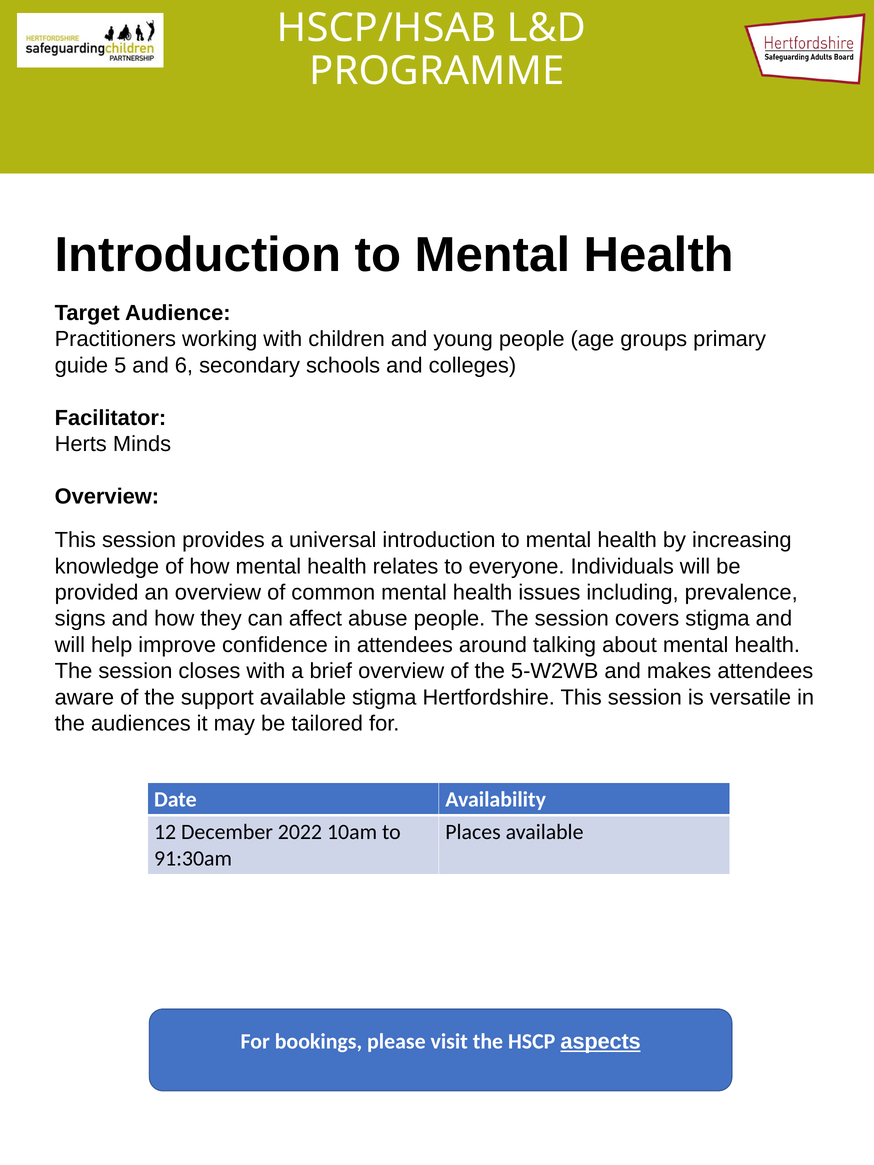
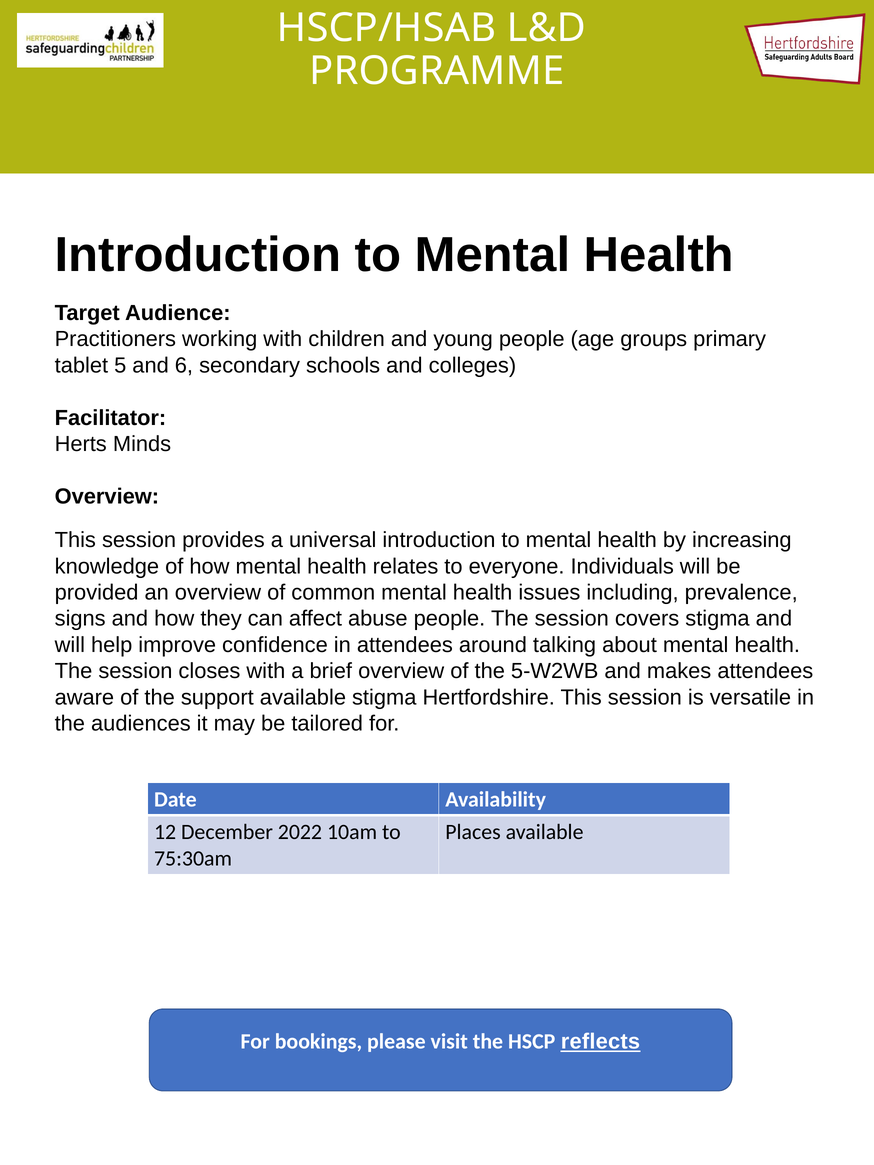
guide: guide -> tablet (81, 365)
91:30am: 91:30am -> 75:30am (193, 859)
aspects: aspects -> reflects (600, 1042)
